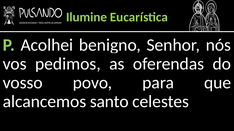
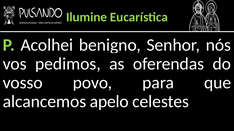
santo: santo -> apelo (109, 102)
